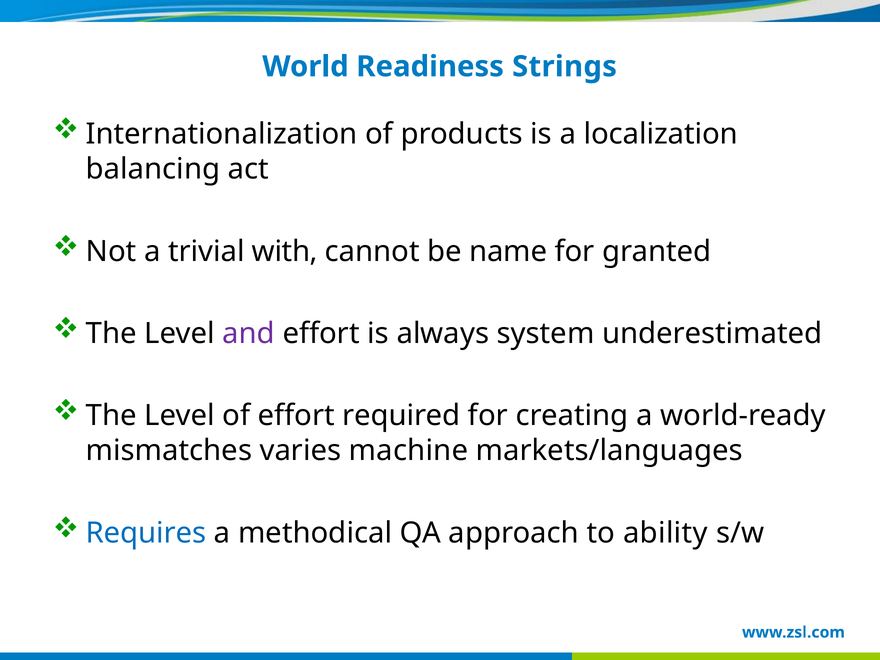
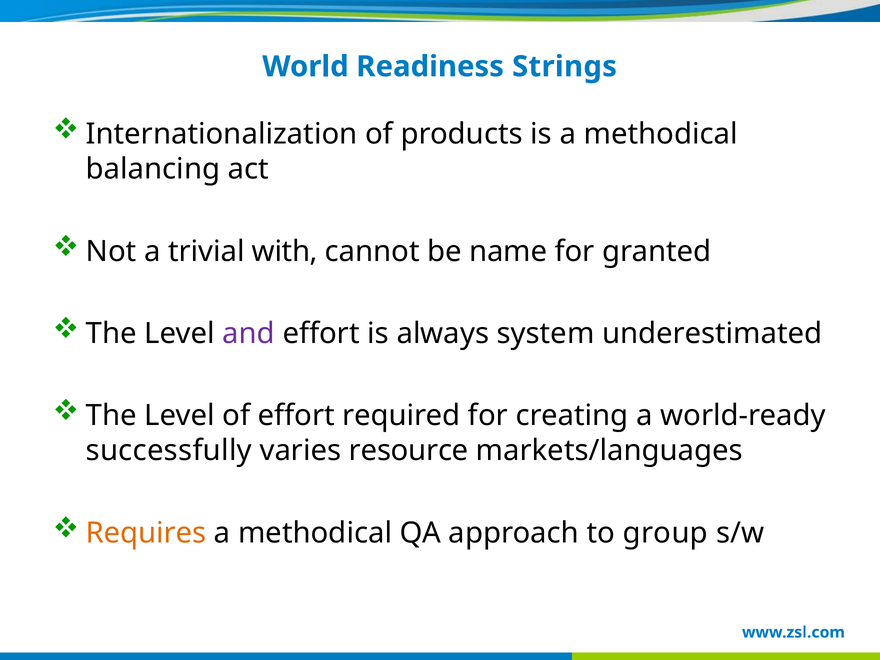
is a localization: localization -> methodical (661, 134)
mismatches: mismatches -> successfully (169, 451)
machine: machine -> resource (409, 451)
Requires colour: blue -> orange (146, 533)
ability: ability -> group (665, 533)
